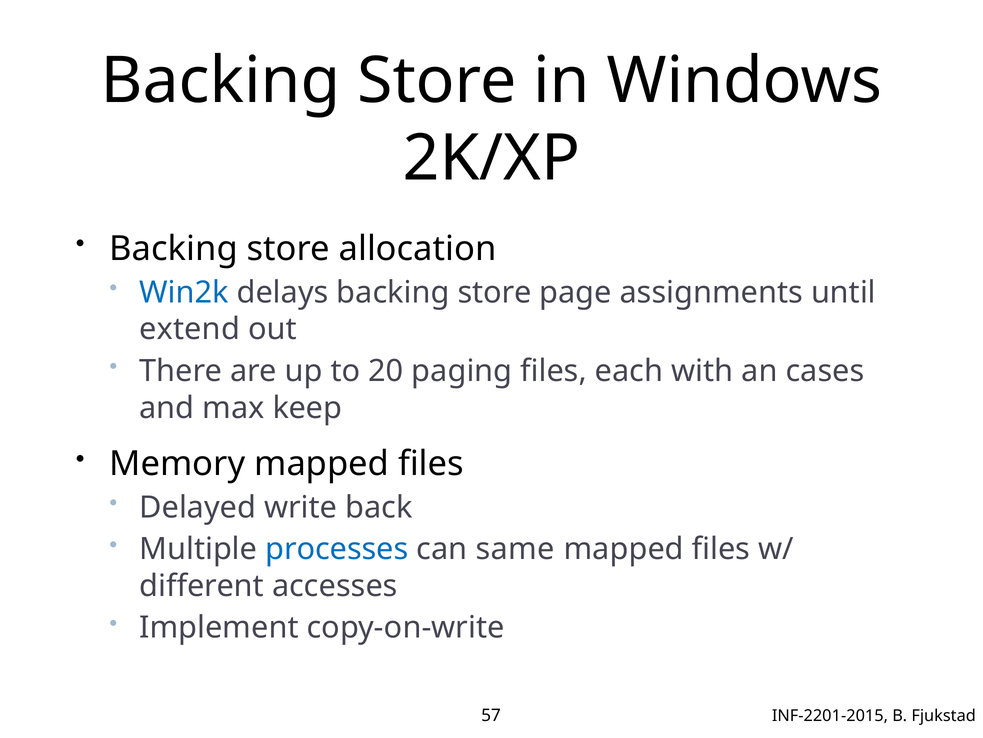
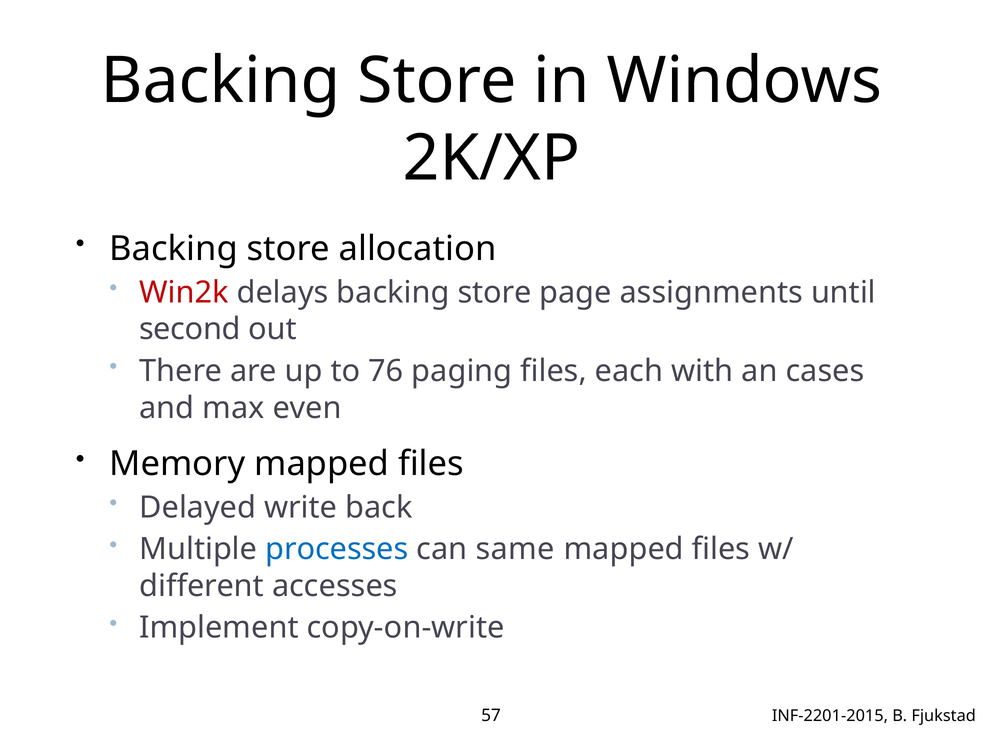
Win2k colour: blue -> red (184, 292)
extend: extend -> second (190, 329)
20: 20 -> 76 (386, 371)
keep: keep -> even (307, 408)
